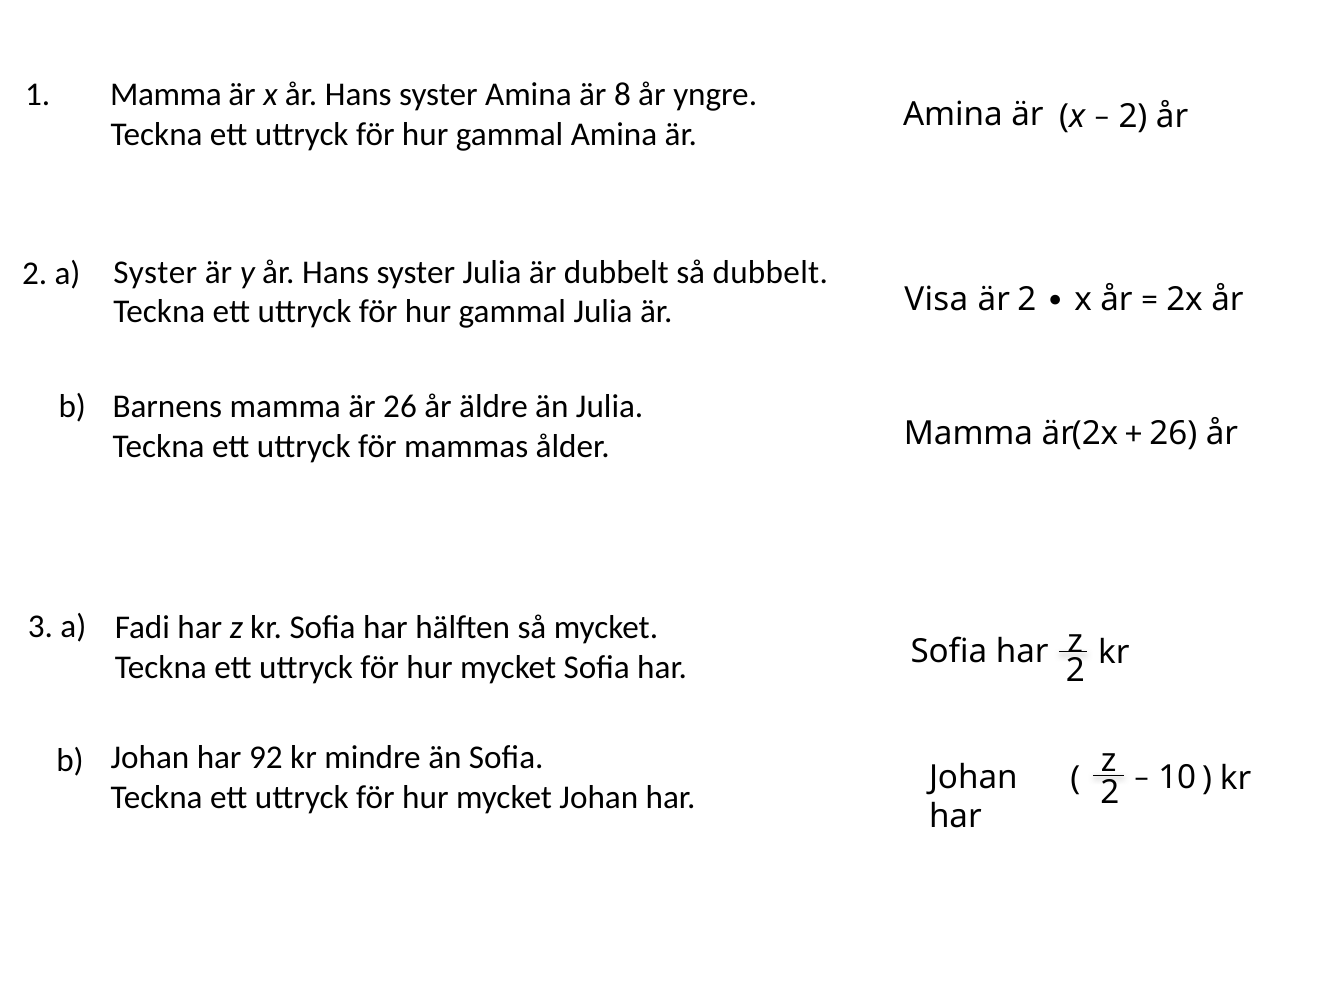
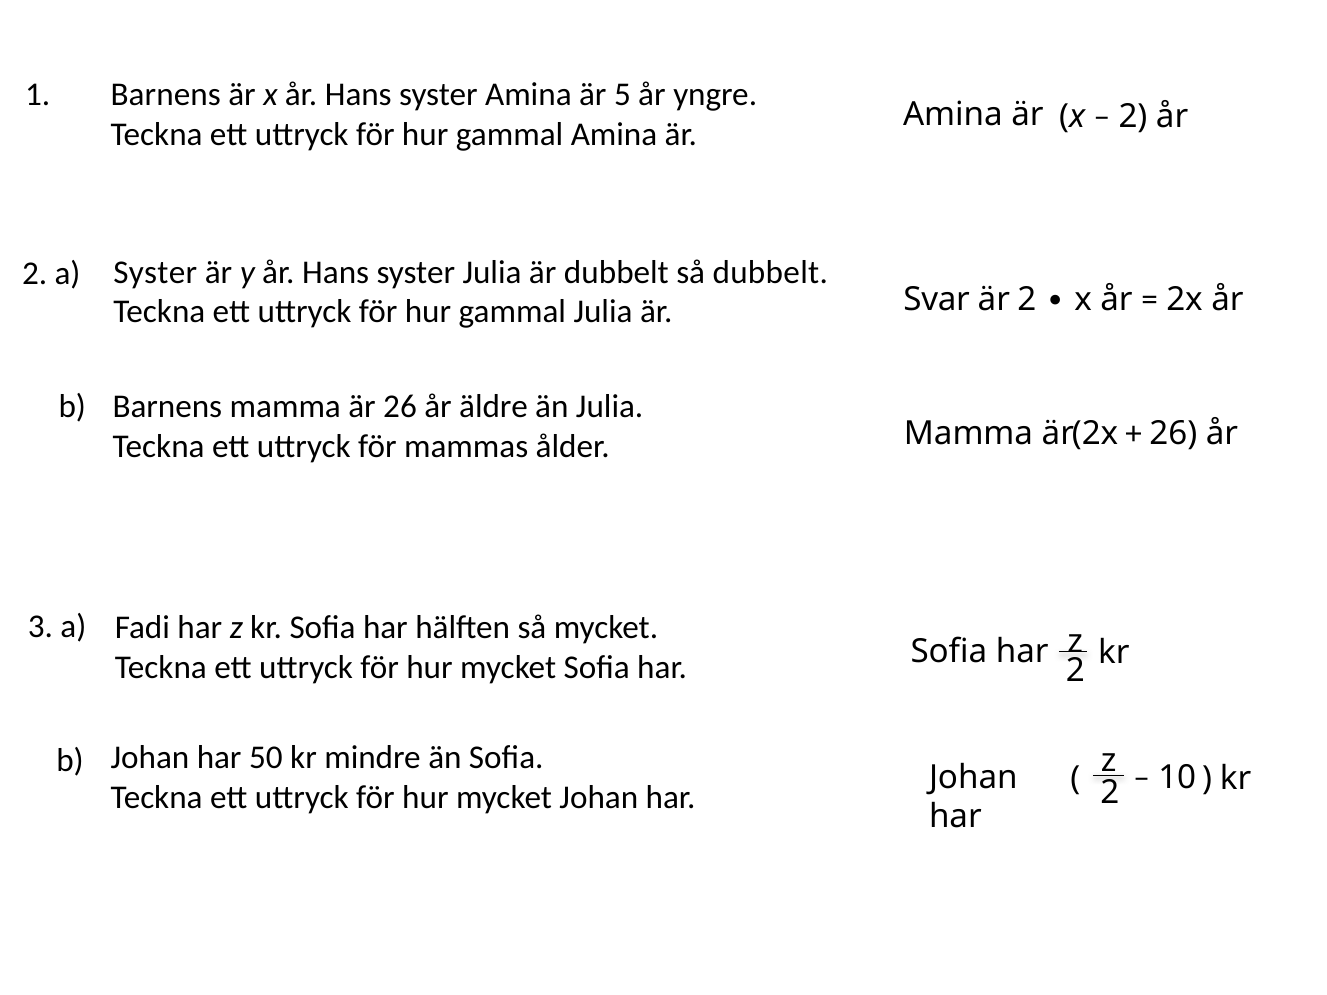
Mamma: Mamma -> Barnens (166, 95)
8: 8 -> 5 (623, 95)
Visa: Visa -> Svar (937, 300)
92: 92 -> 50 (266, 757)
